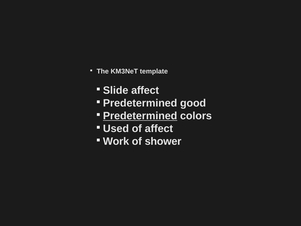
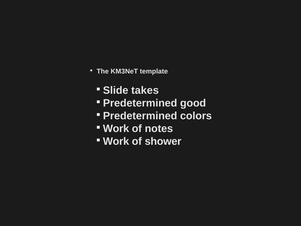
Slide affect: affect -> takes (145, 90)
Predetermined underline: present -> none (140, 116)
Used: Used -> Work (116, 129)
of affect: affect -> notes (159, 129)
